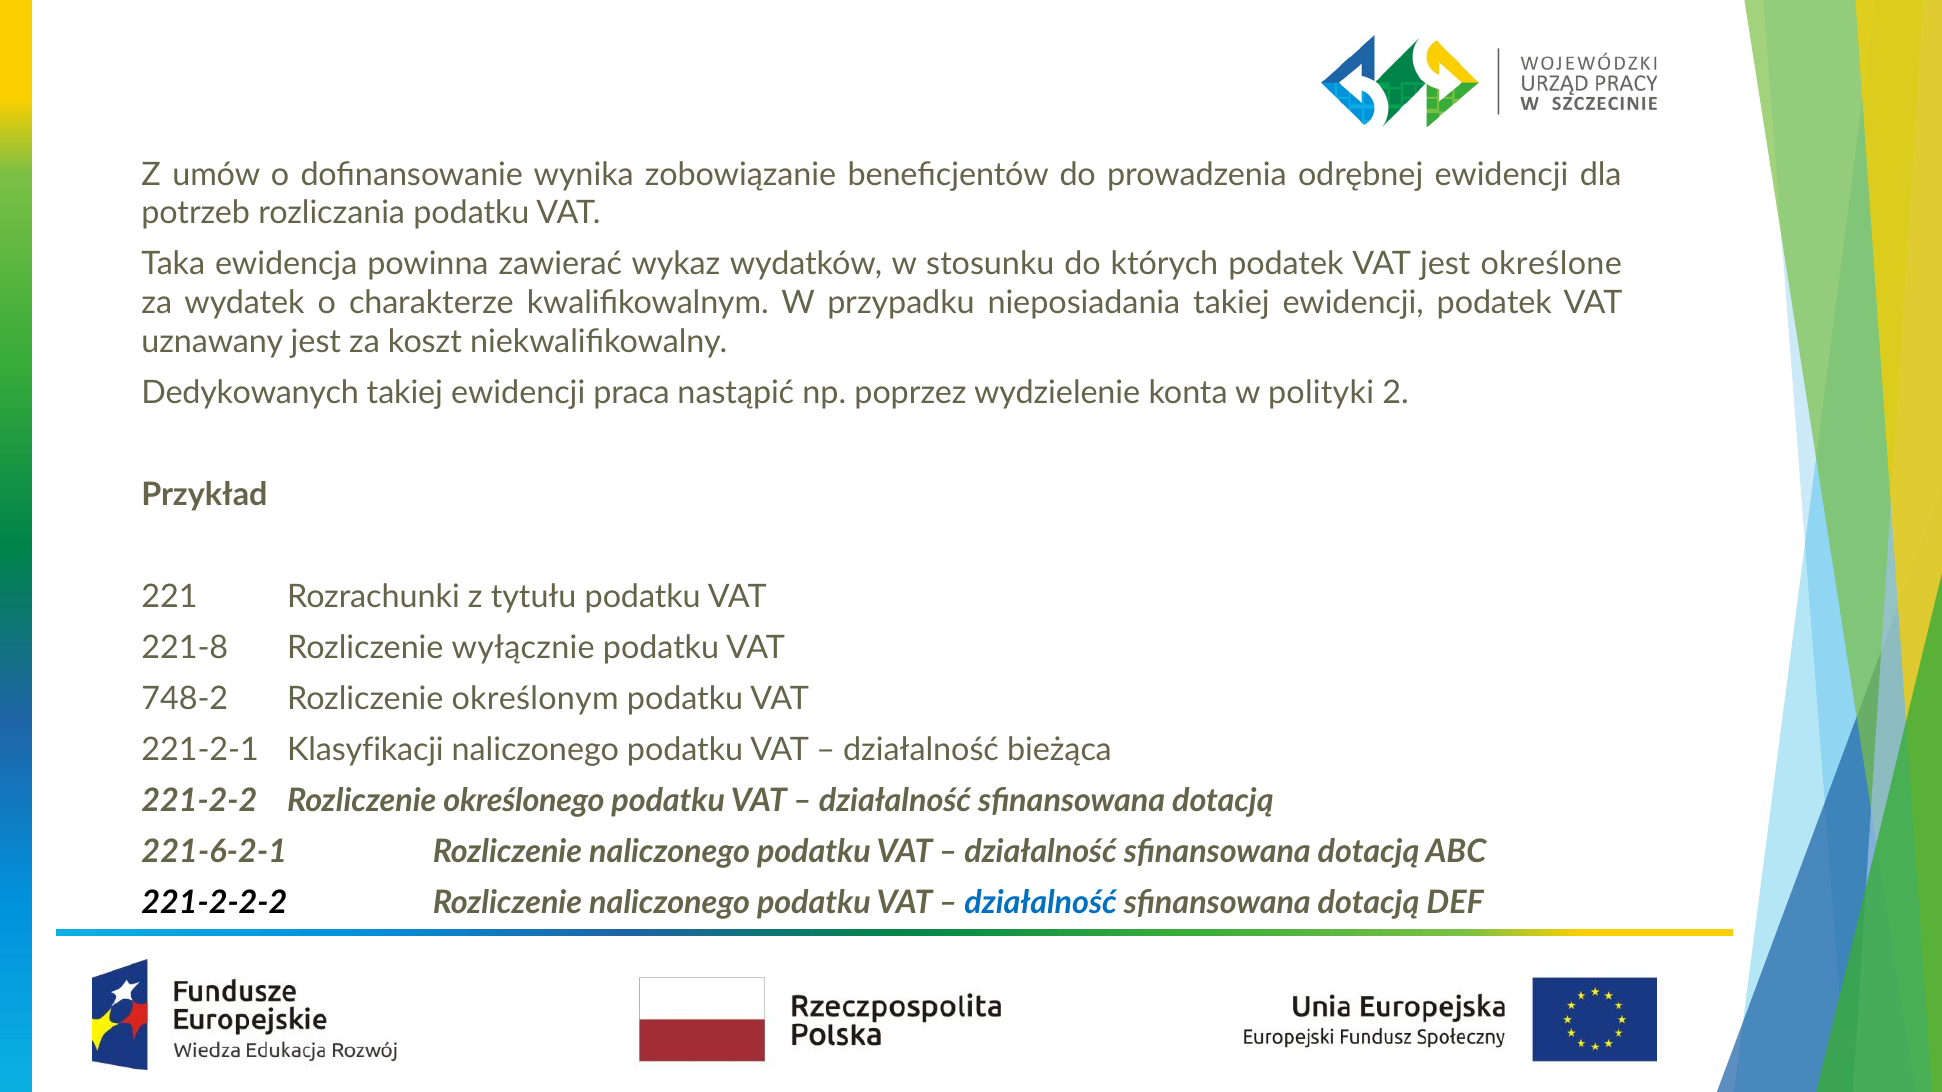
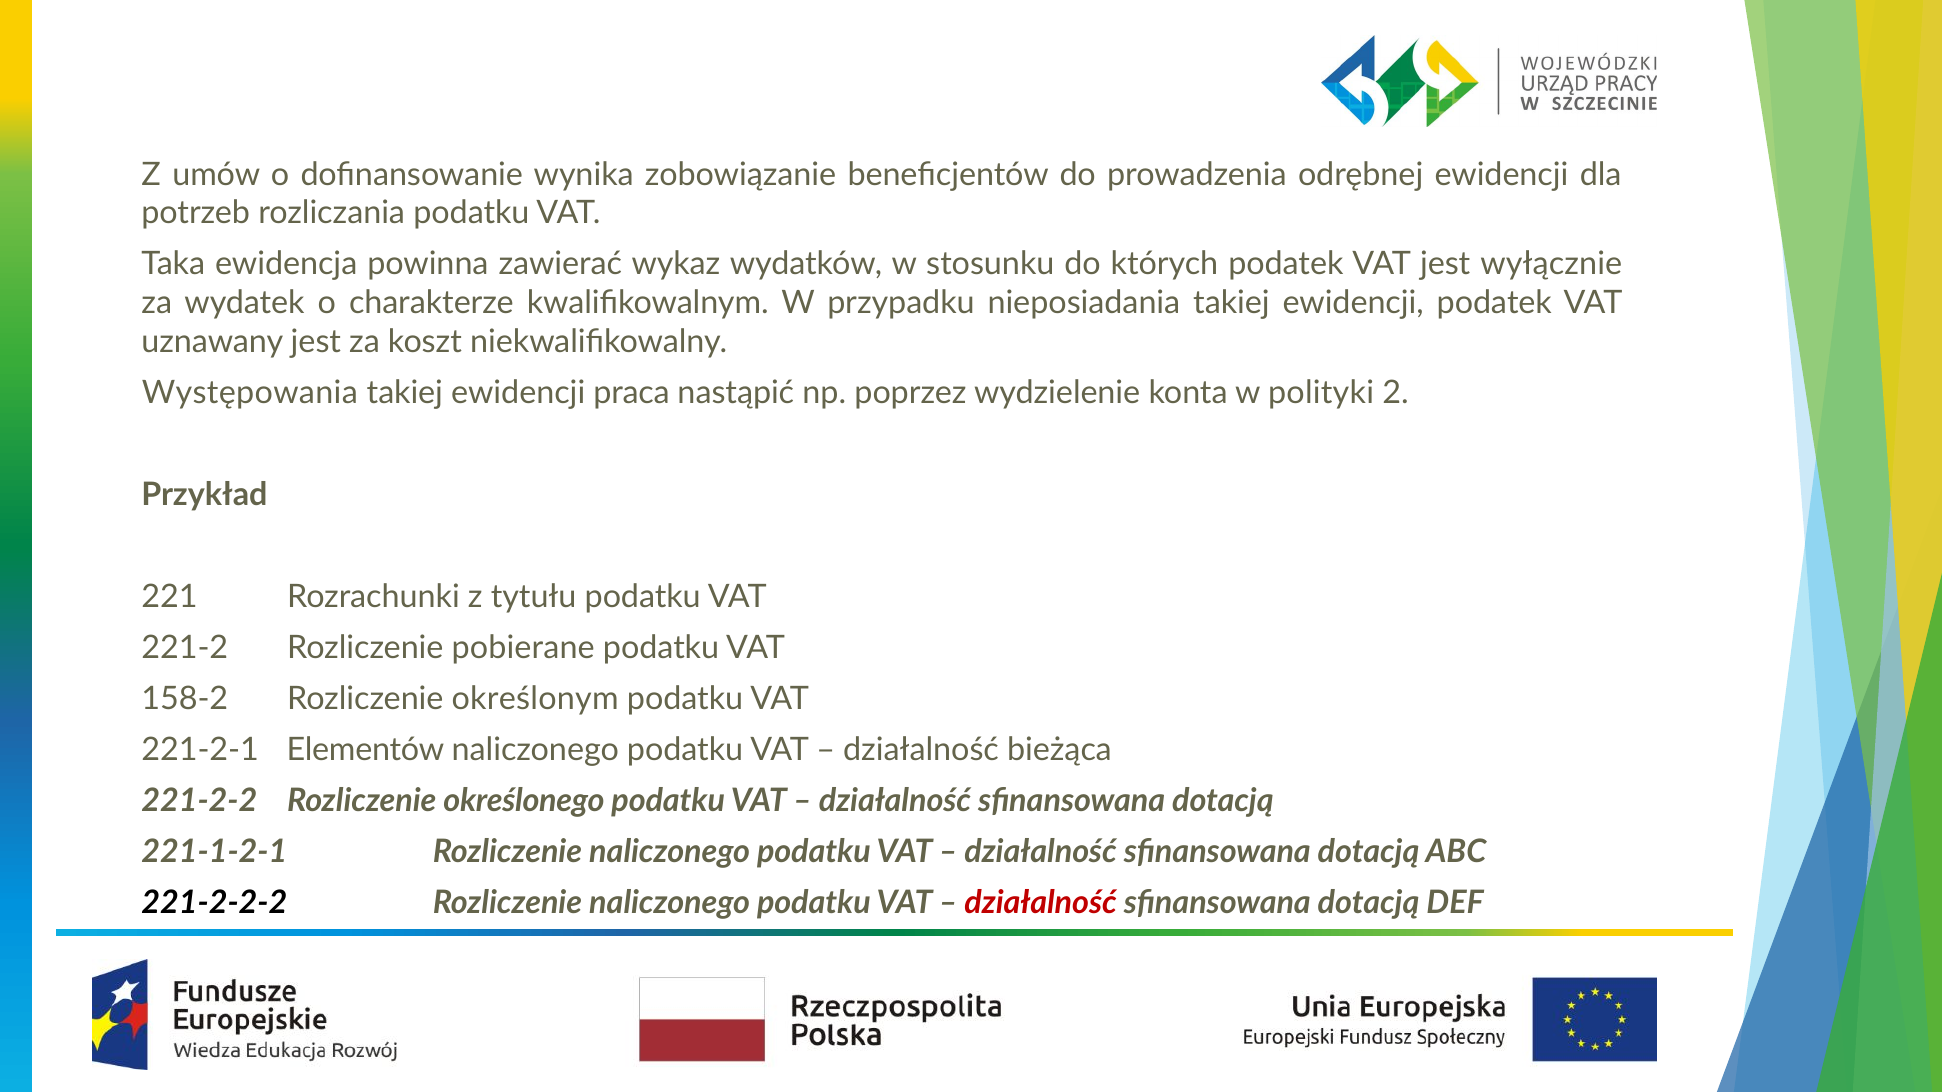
określone: określone -> wyłącznie (1551, 264)
Dedykowanych: Dedykowanych -> Występowania (250, 393)
221-8: 221-8 -> 221-2 (185, 648)
wyłącznie: wyłącznie -> pobierane (523, 648)
748-2: 748-2 -> 158-2 (185, 699)
Klasyfikacji: Klasyfikacji -> Elementów (365, 750)
221-6-2-1: 221-6-2-1 -> 221-1-2-1 (214, 852)
działalność colour: blue -> red (1041, 903)
